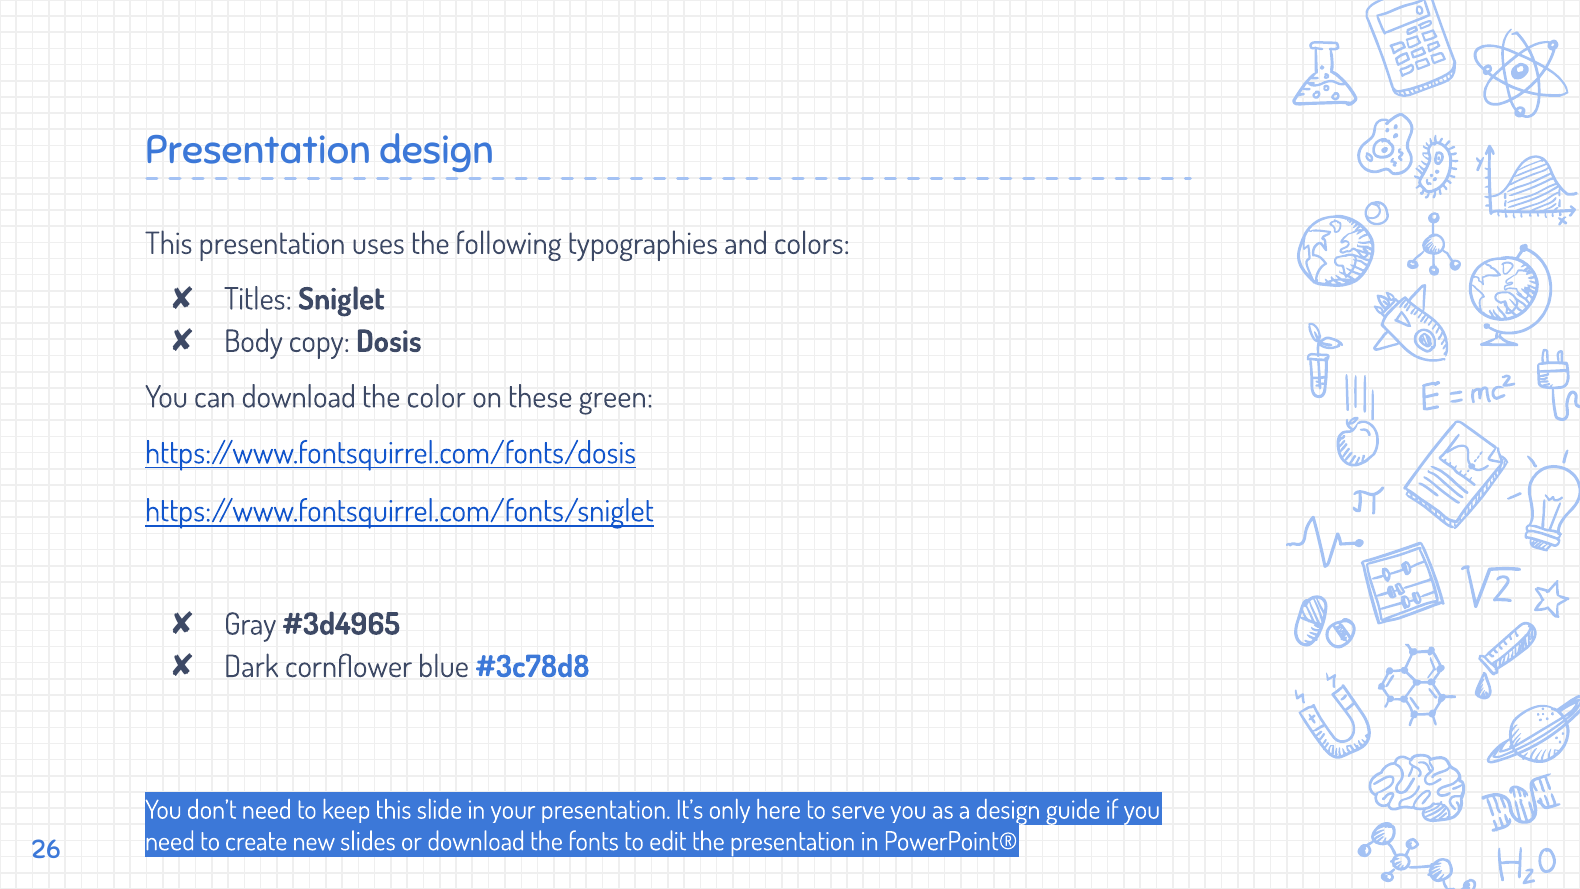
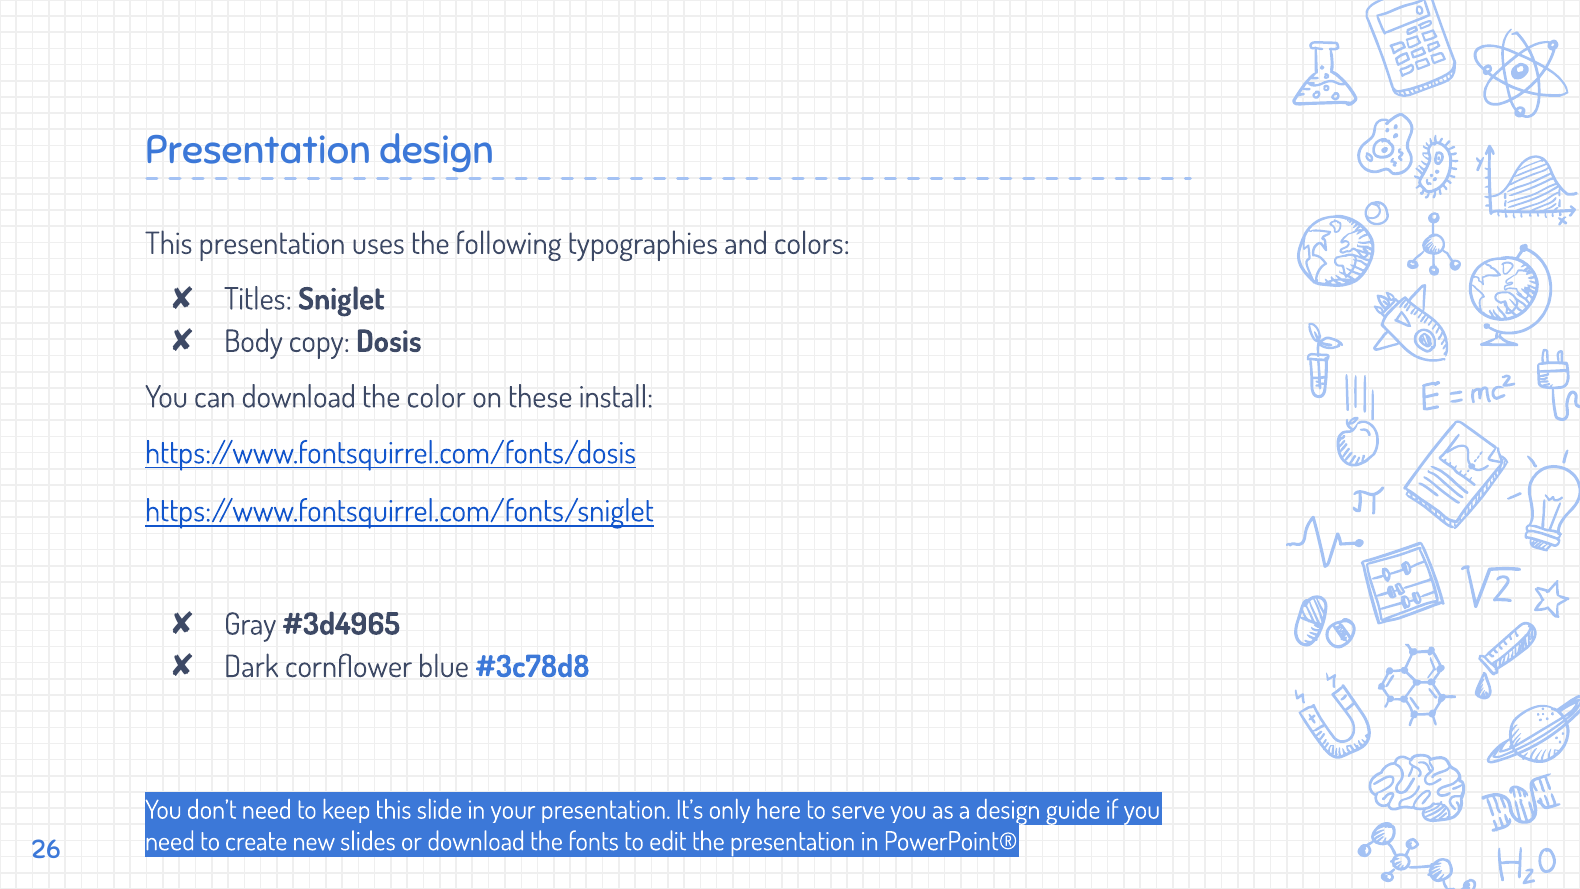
green: green -> install (616, 397)
